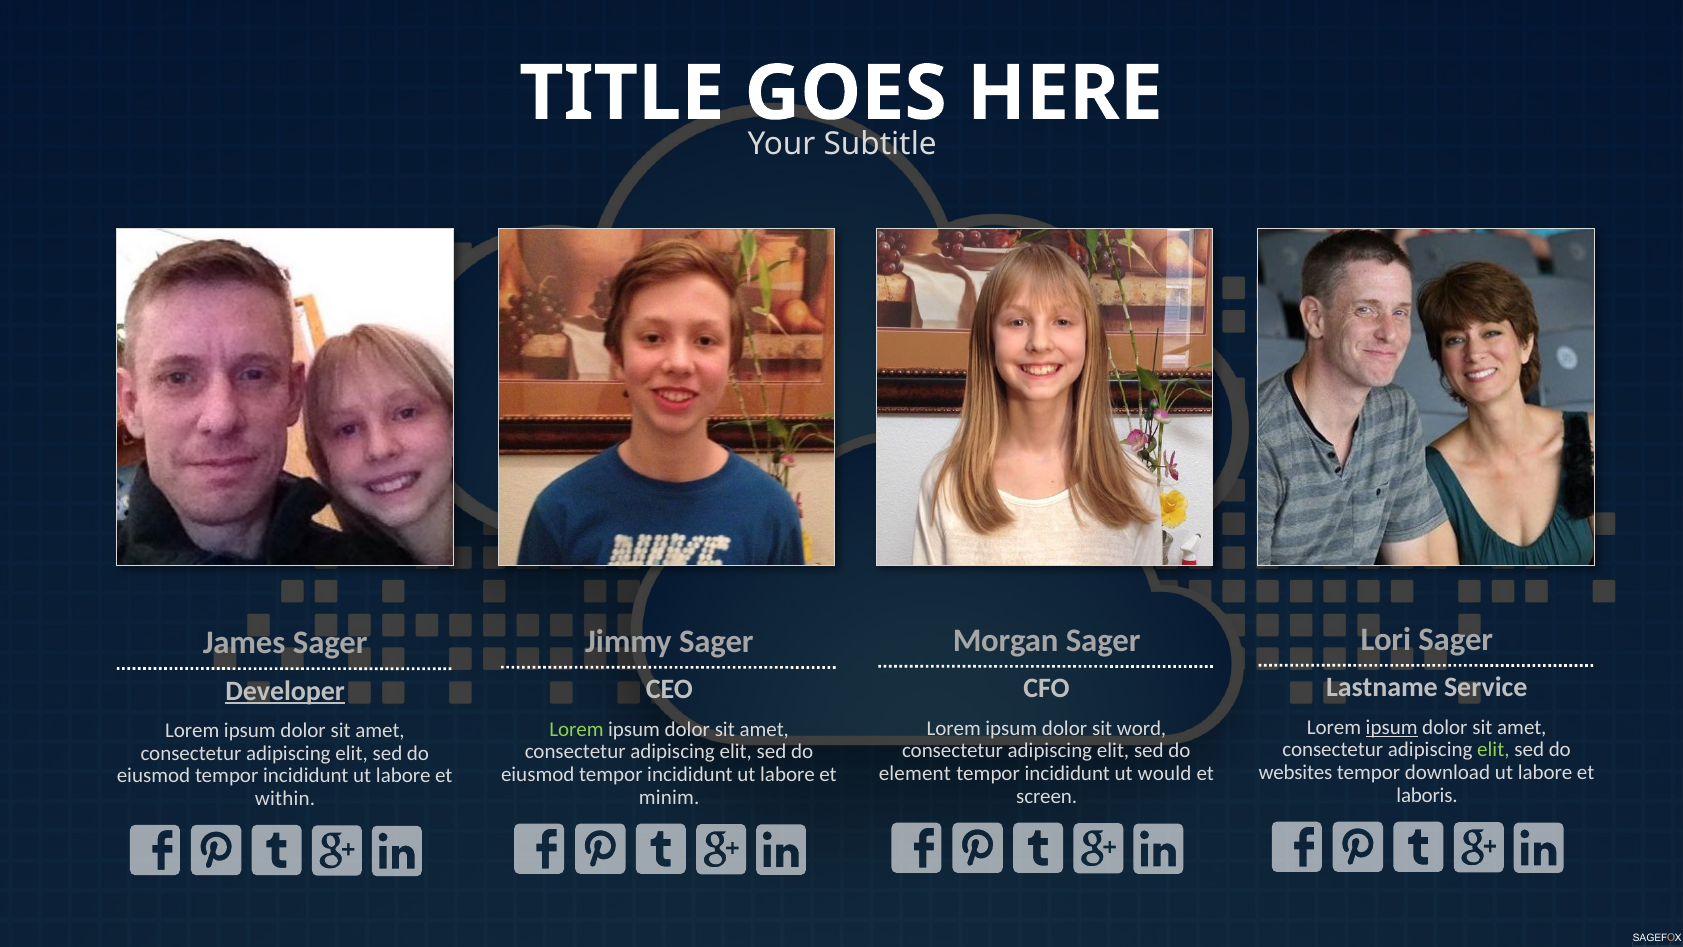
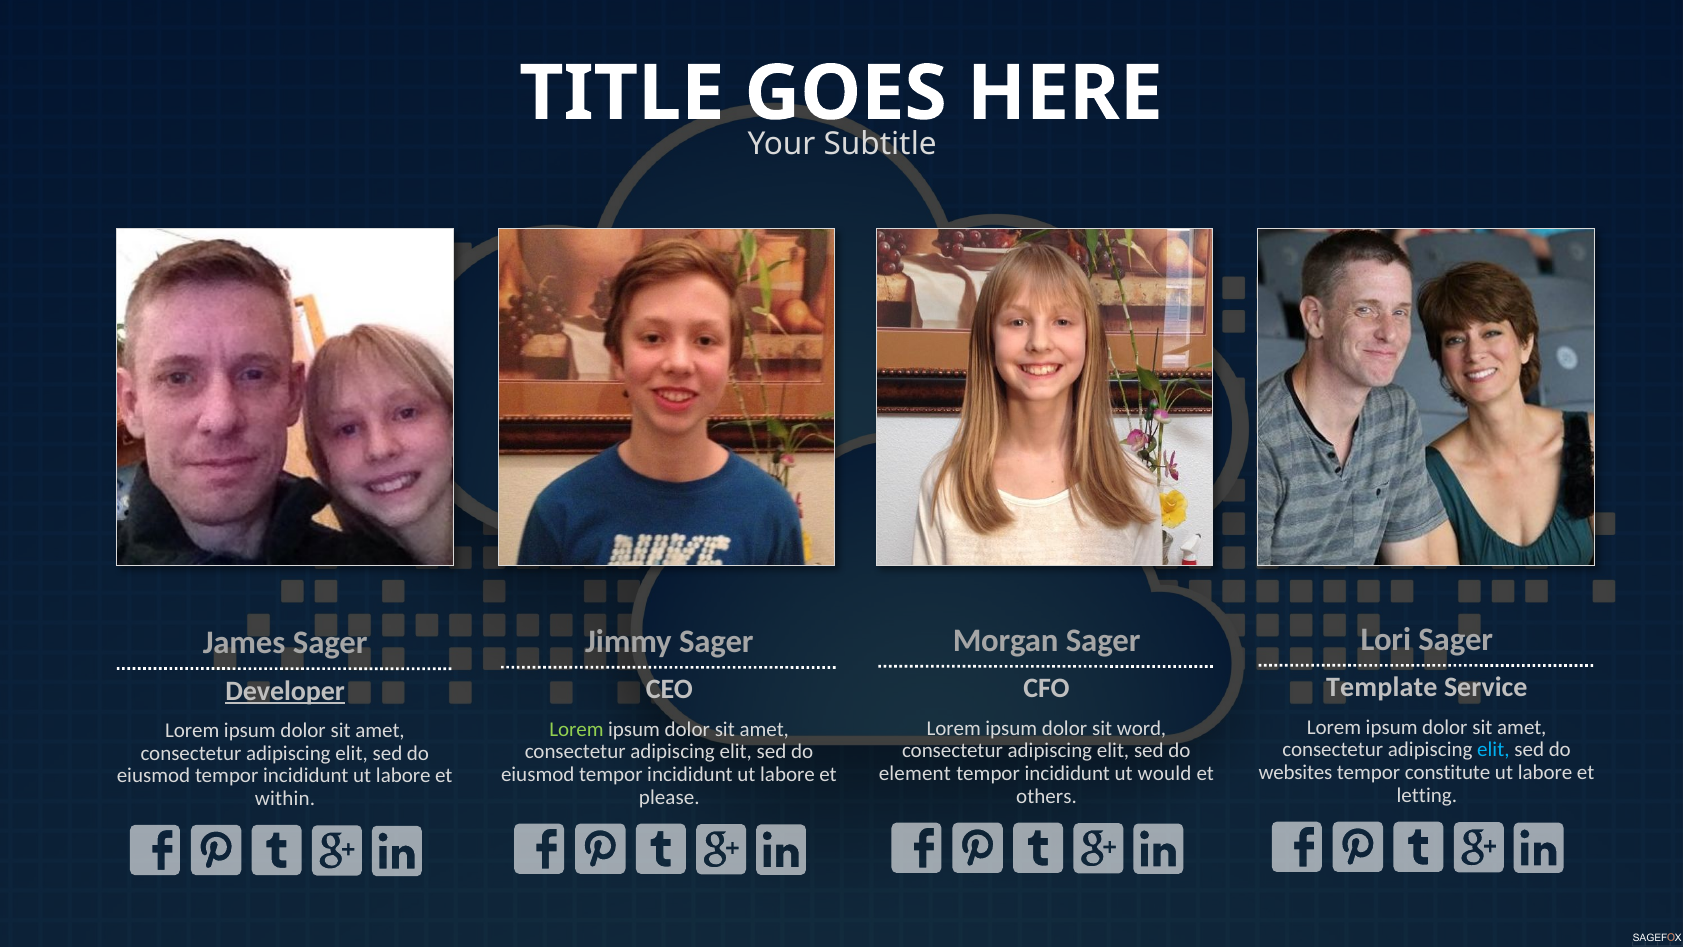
Lastname: Lastname -> Template (1382, 687)
ipsum underline: present -> none (1392, 727)
elit colour: light green -> light blue (1493, 750)
download: download -> constitute (1448, 772)
laboris: laboris -> letting (1427, 795)
screen: screen -> others (1047, 796)
minim: minim -> please (669, 797)
